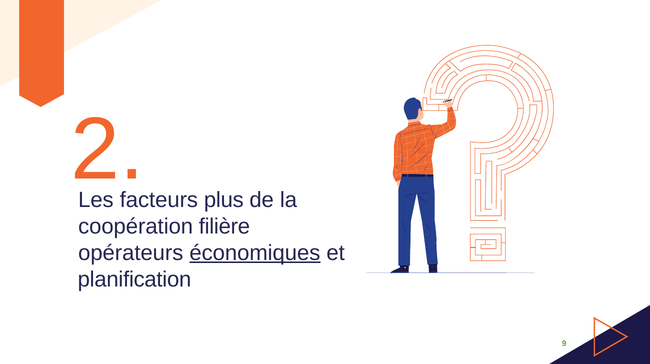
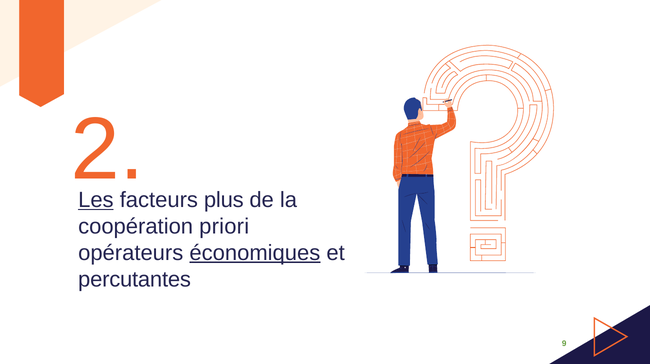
Les underline: none -> present (96, 200)
filière: filière -> priori (224, 226)
planification: planification -> percutantes (135, 279)
